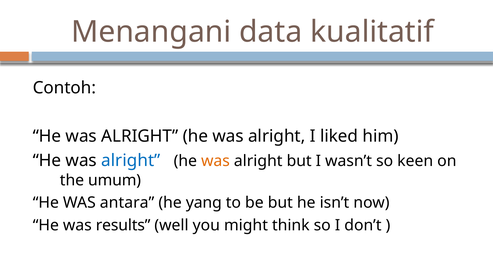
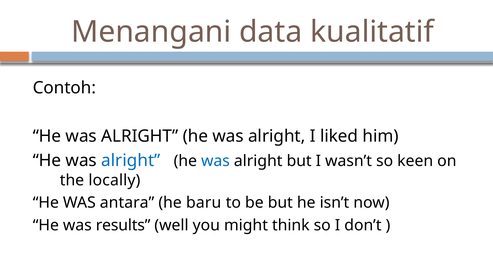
was colour: orange -> blue (215, 161)
umum: umum -> locally (114, 180)
yang: yang -> baru (204, 203)
